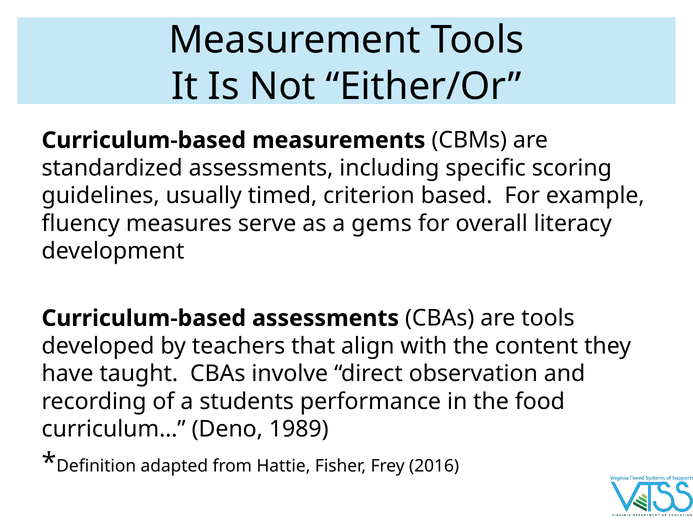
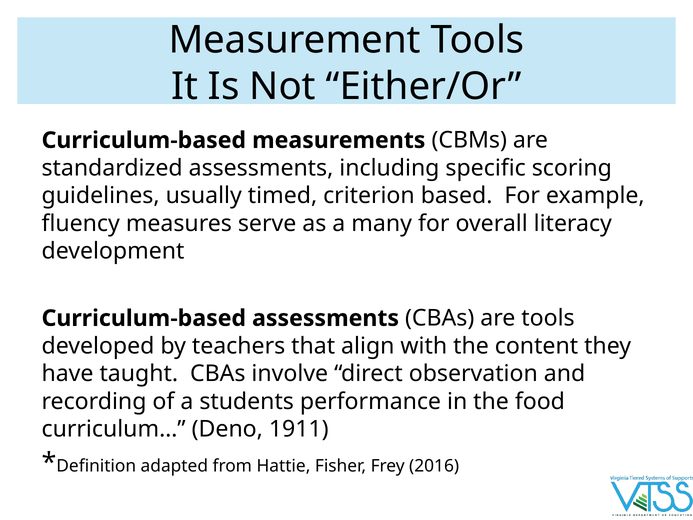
gems: gems -> many (382, 223)
1989: 1989 -> 1911 (299, 429)
